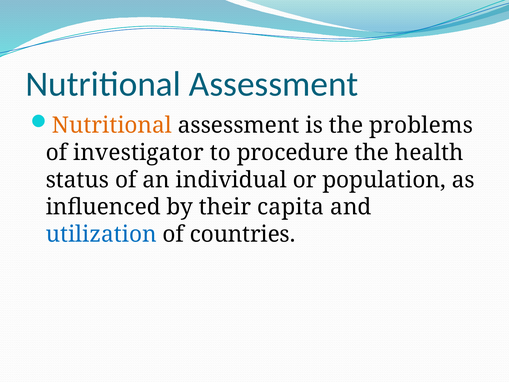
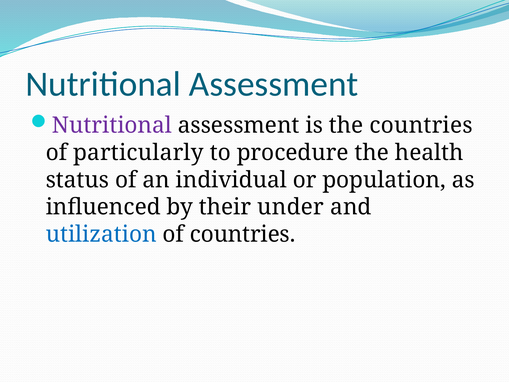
Nutritional colour: orange -> purple (112, 125)
the problems: problems -> countries (421, 125)
investigator: investigator -> particularly (138, 153)
capita: capita -> under (291, 207)
